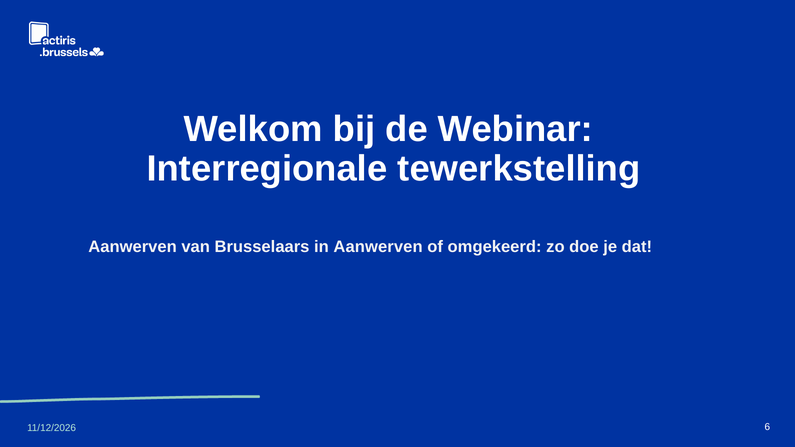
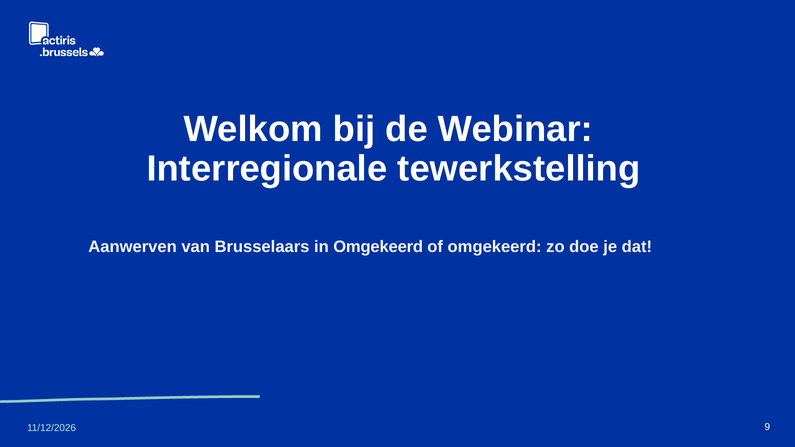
in Aanwerven: Aanwerven -> Omgekeerd (378, 247)
6: 6 -> 9 (767, 427)
